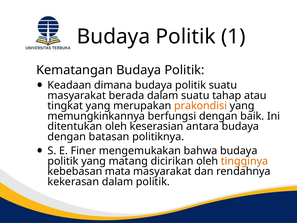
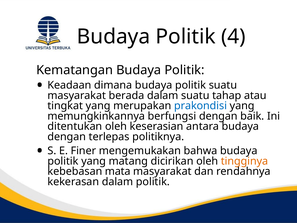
1: 1 -> 4 (233, 36)
prakondisi colour: orange -> blue (201, 106)
batasan: batasan -> terlepas (109, 137)
